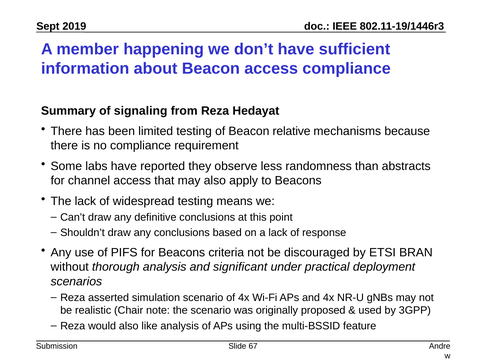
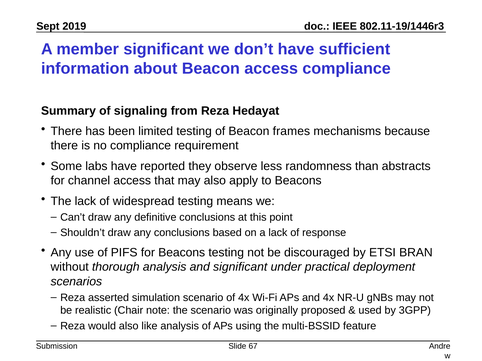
member happening: happening -> significant (164, 49)
relative: relative -> frames (291, 131)
Beacons criteria: criteria -> testing (226, 253)
